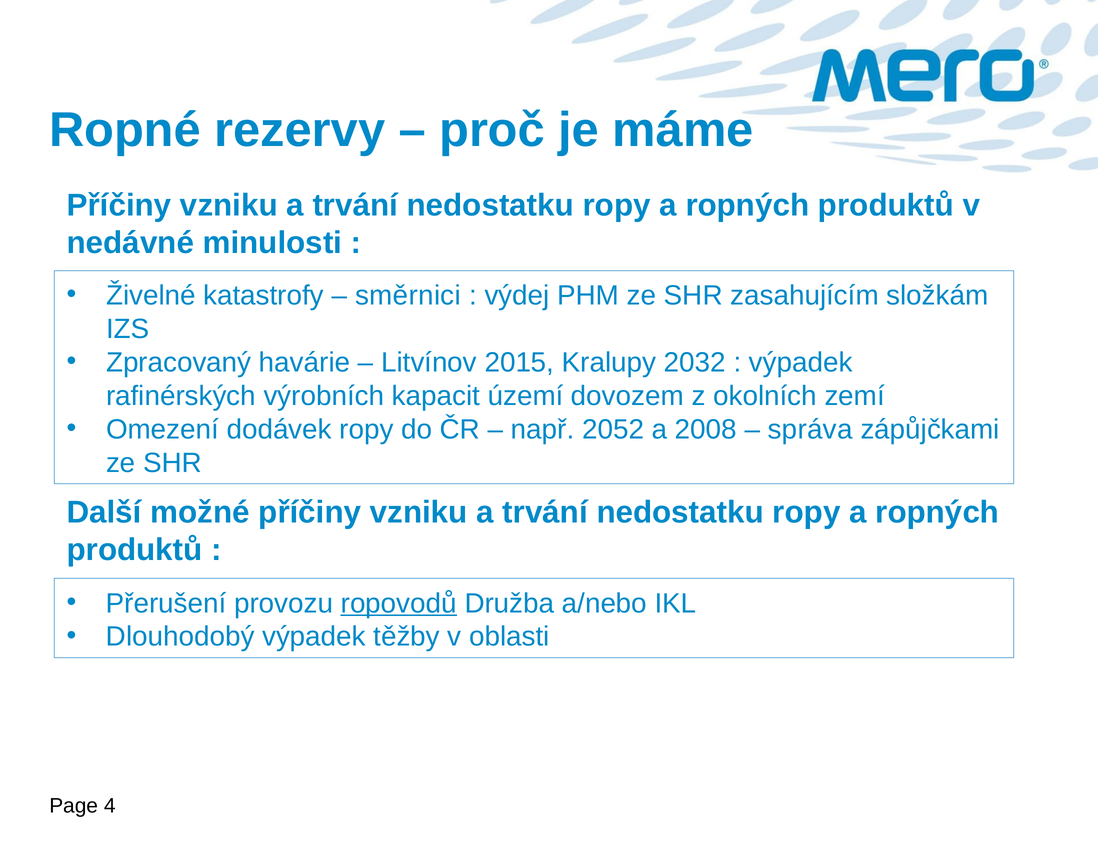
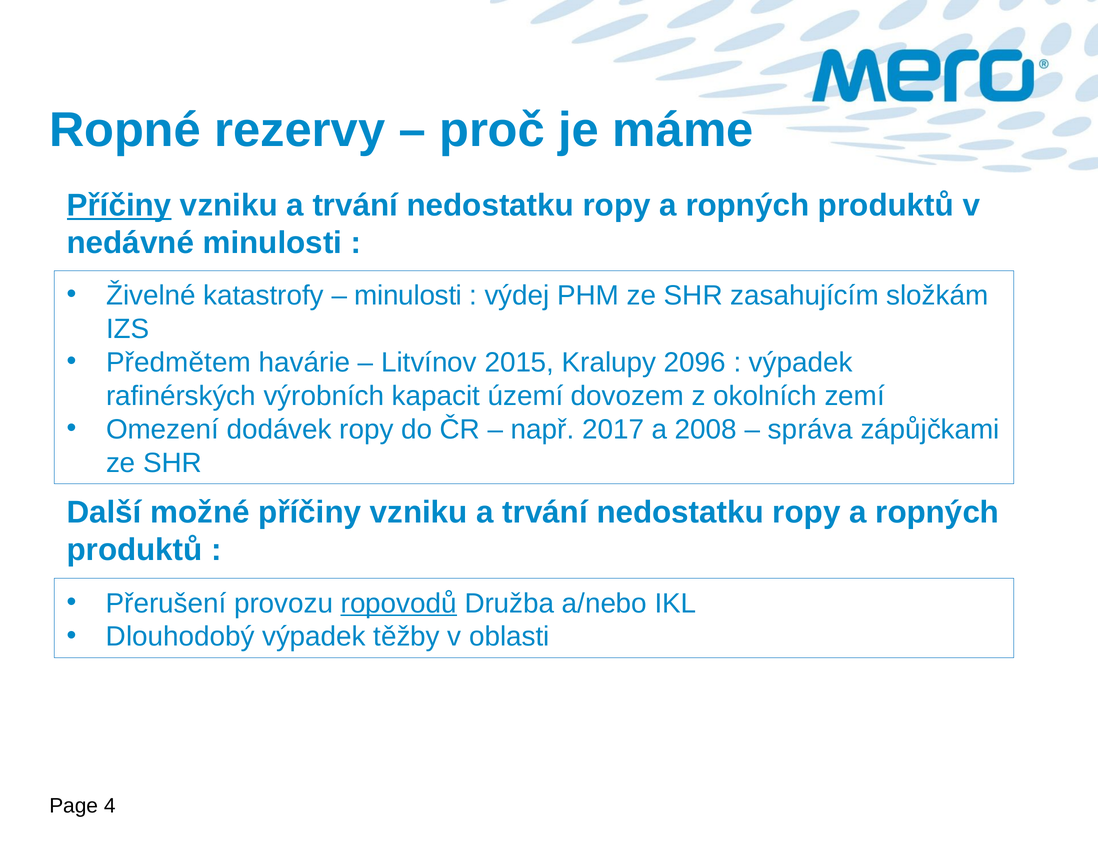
Příčiny underline: none -> present (119, 205)
směrnici: směrnici -> minulosti (408, 295)
Zpracovaný: Zpracovaný -> Předmětem (179, 362)
2032: 2032 -> 2096 (695, 362)
2052: 2052 -> 2017 (613, 429)
